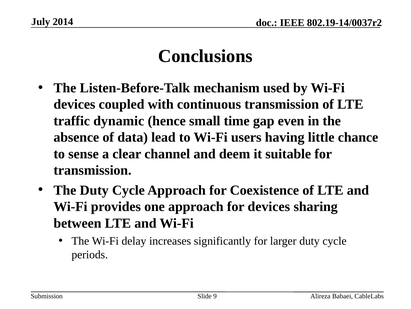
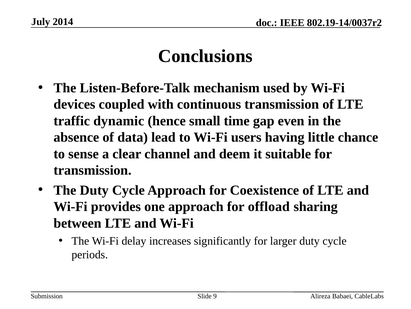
for devices: devices -> offload (269, 206)
